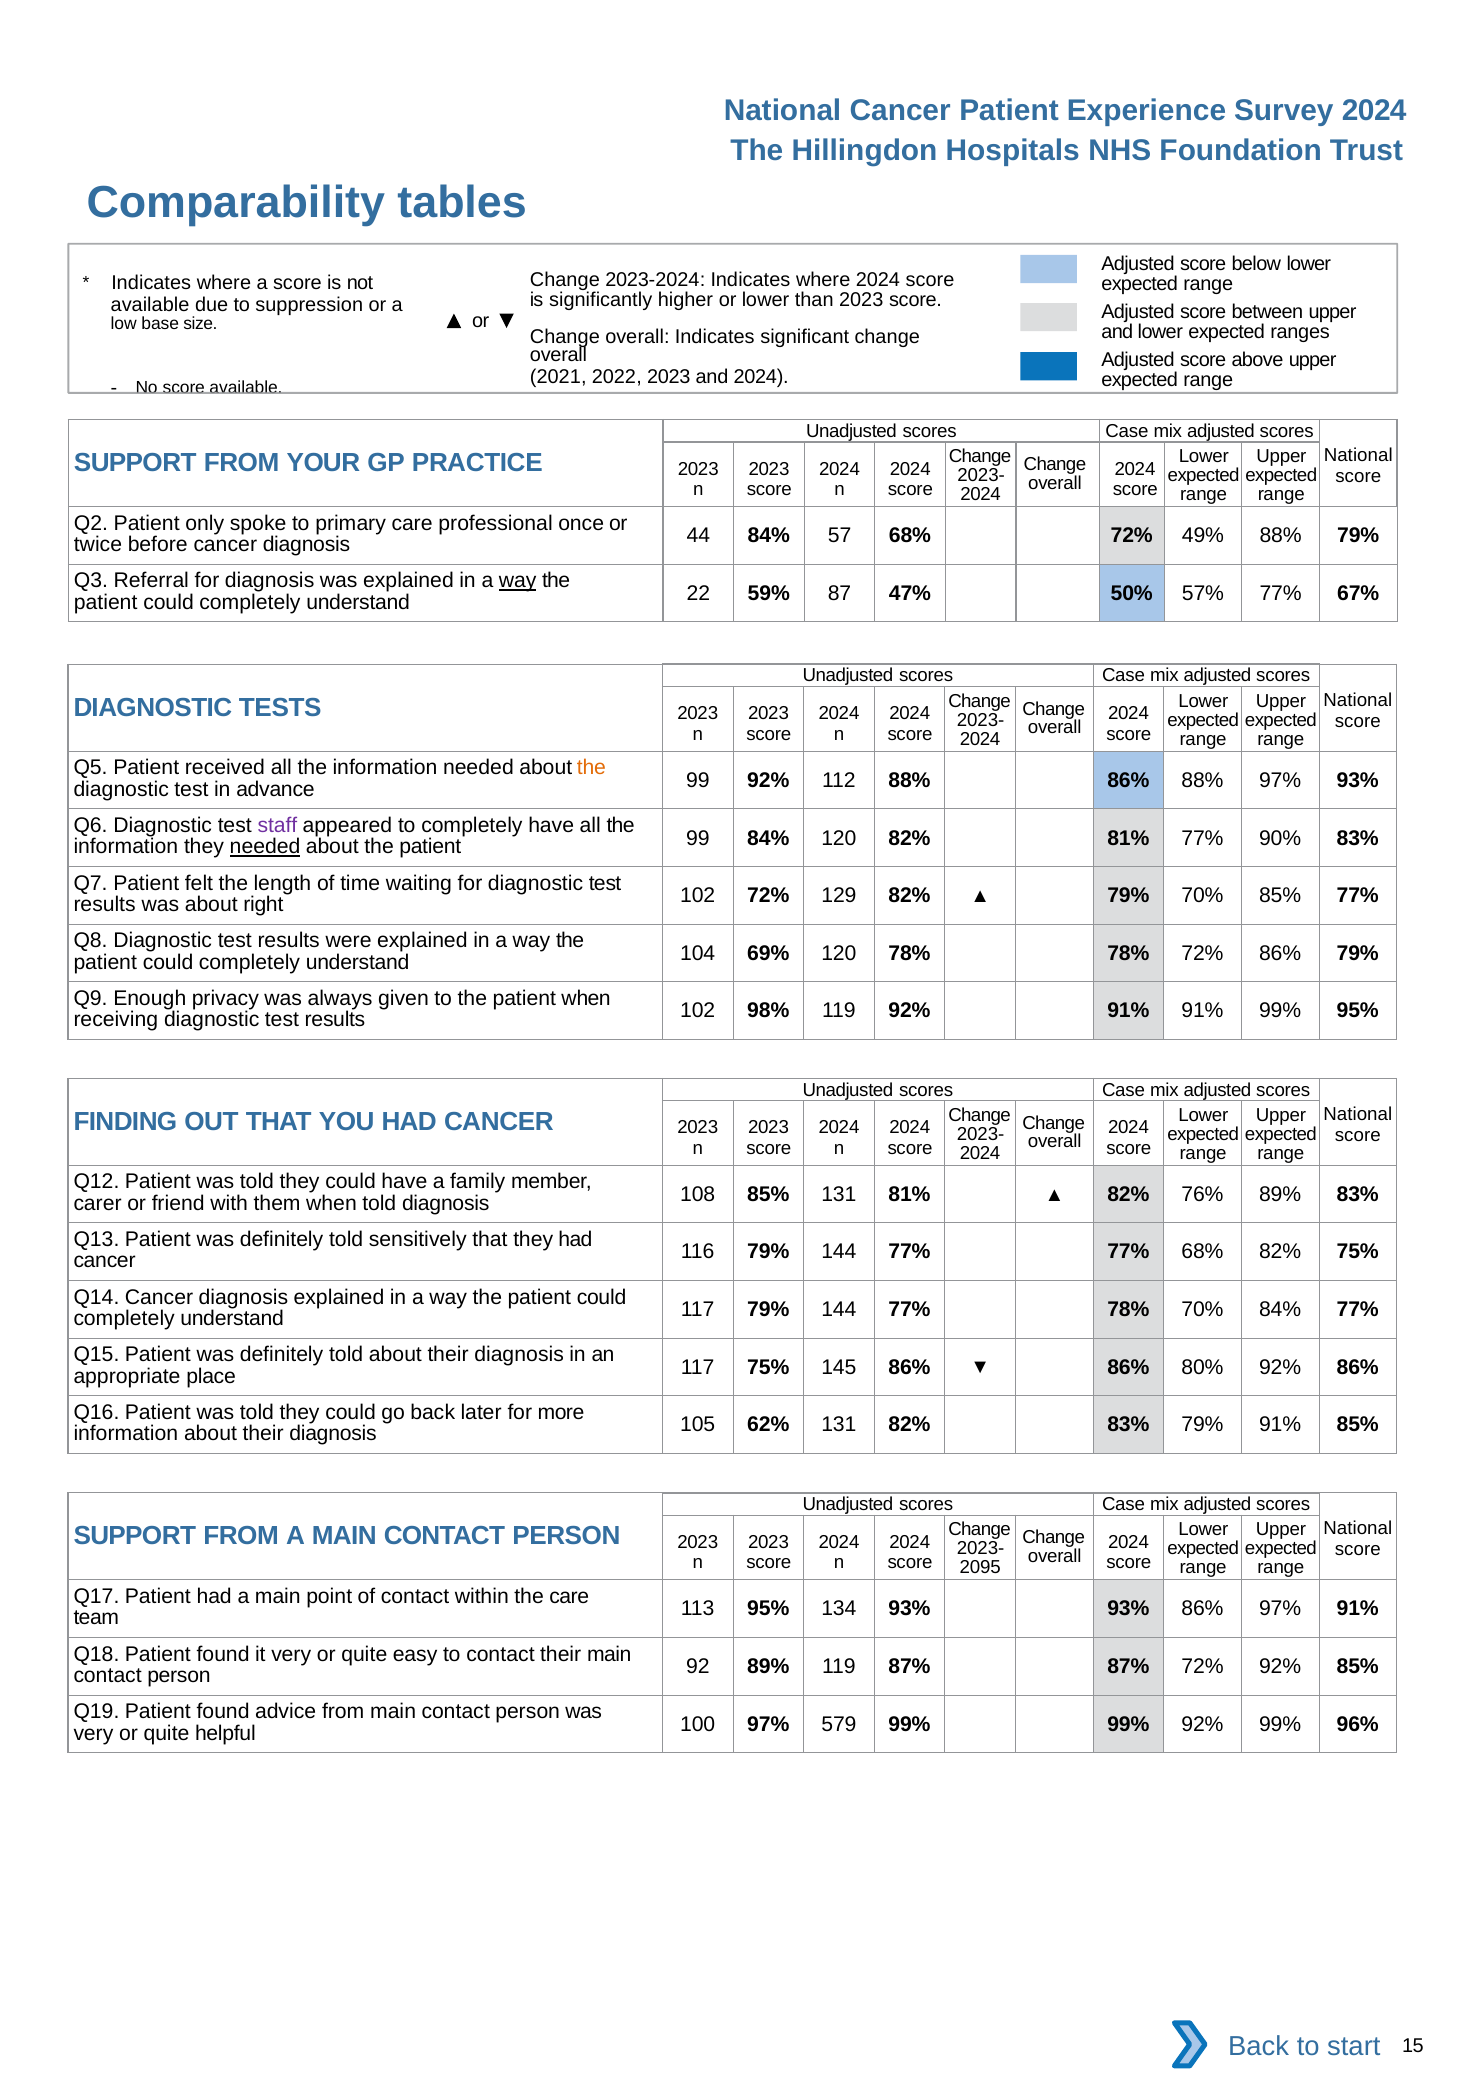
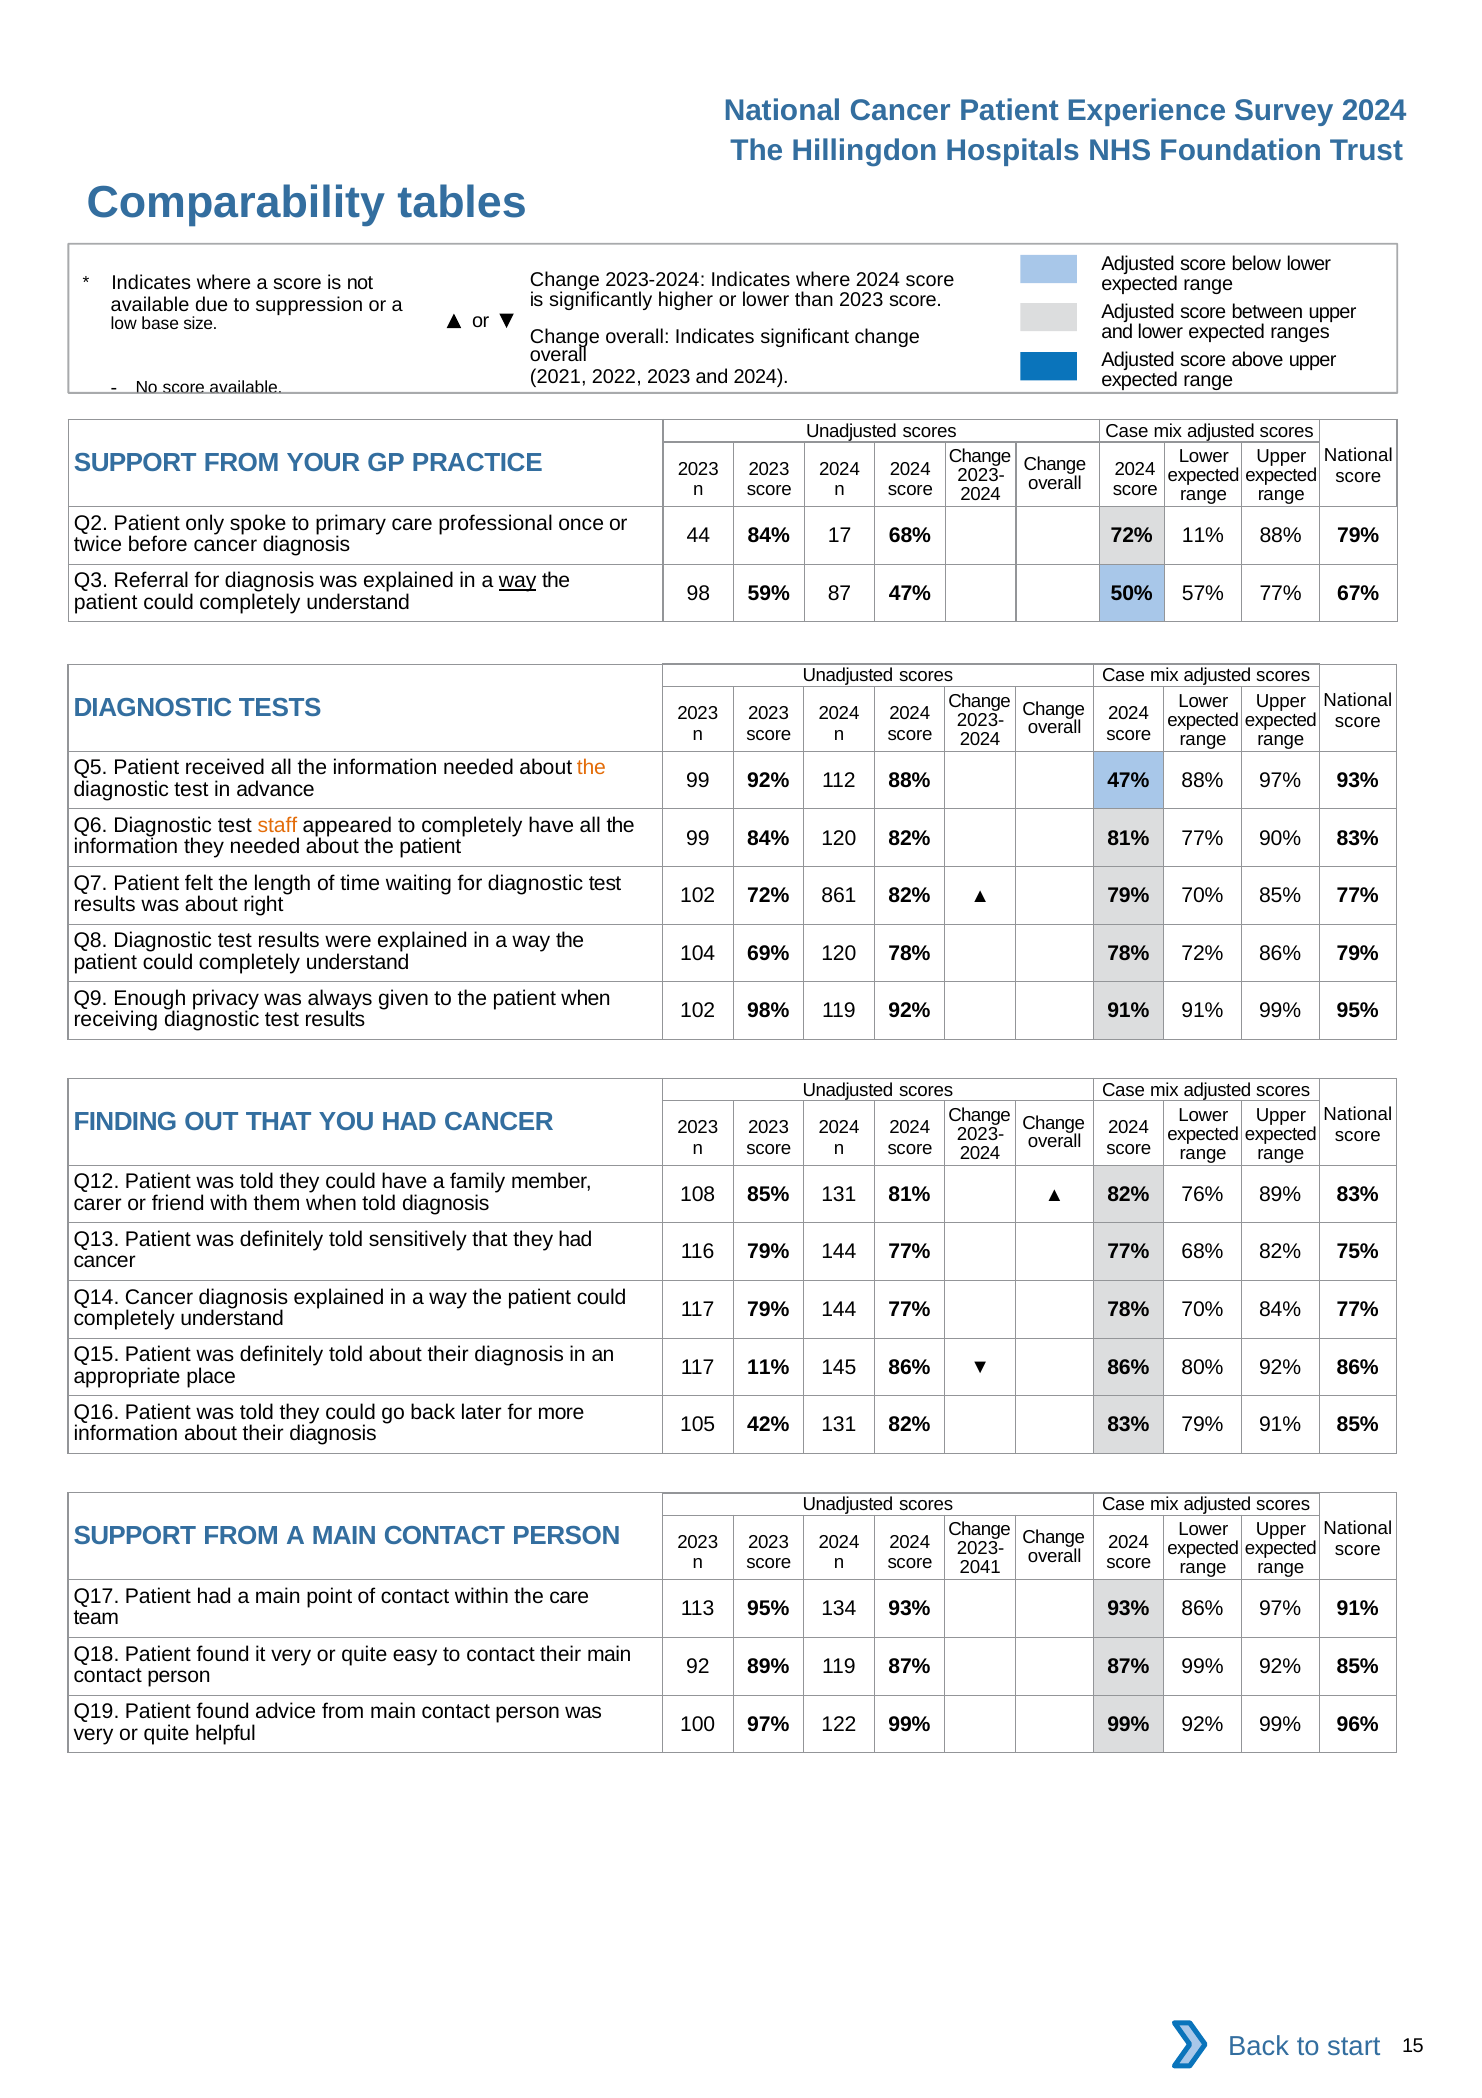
57: 57 -> 17 (840, 536)
72% 49%: 49% -> 11% (1203, 536)
22: 22 -> 98 (698, 593)
88% 86%: 86% -> 47% (1128, 780)
staff colour: purple -> orange (277, 825)
needed underline: present -> none (265, 847)
129: 129 -> 861 (839, 895)
117 75%: 75% -> 11% (768, 1367)
62%: 62% -> 42% (768, 1424)
2095: 2095 -> 2041 (980, 1567)
87% 72%: 72% -> 99% (1203, 1666)
579: 579 -> 122 (839, 1724)
